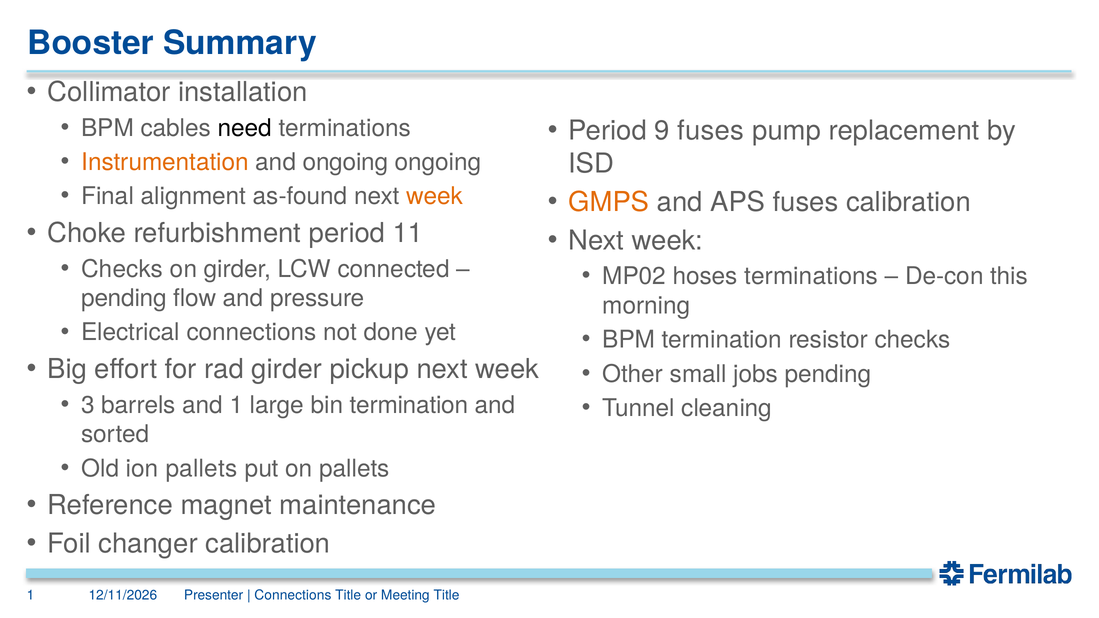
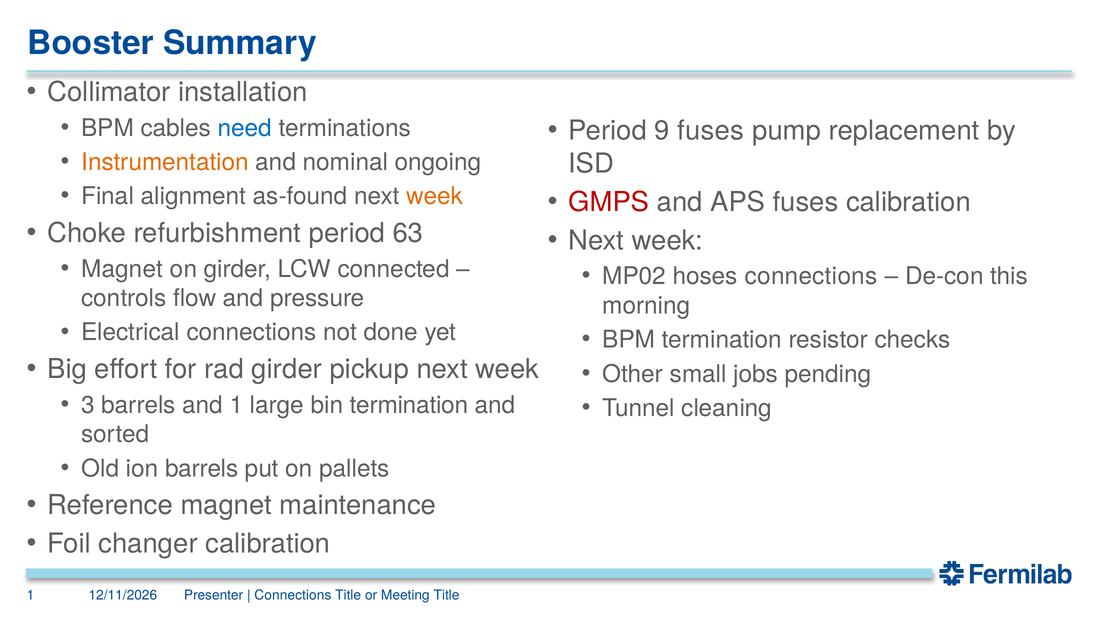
need colour: black -> blue (245, 128)
and ongoing: ongoing -> nominal (345, 162)
GMPS colour: orange -> red (609, 202)
11: 11 -> 63 (408, 233)
Checks: Checks -> Magnet (122, 269)
hoses terminations: terminations -> connections (811, 276)
pending: pending -> controls (124, 298)
ion pallets: pallets -> barrels (202, 469)
